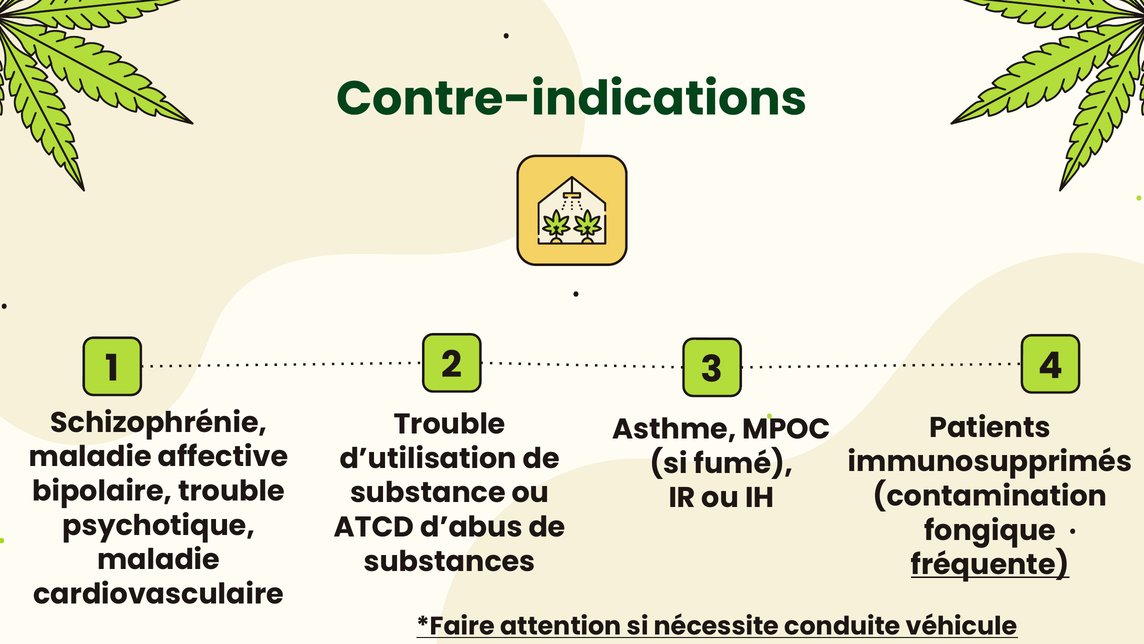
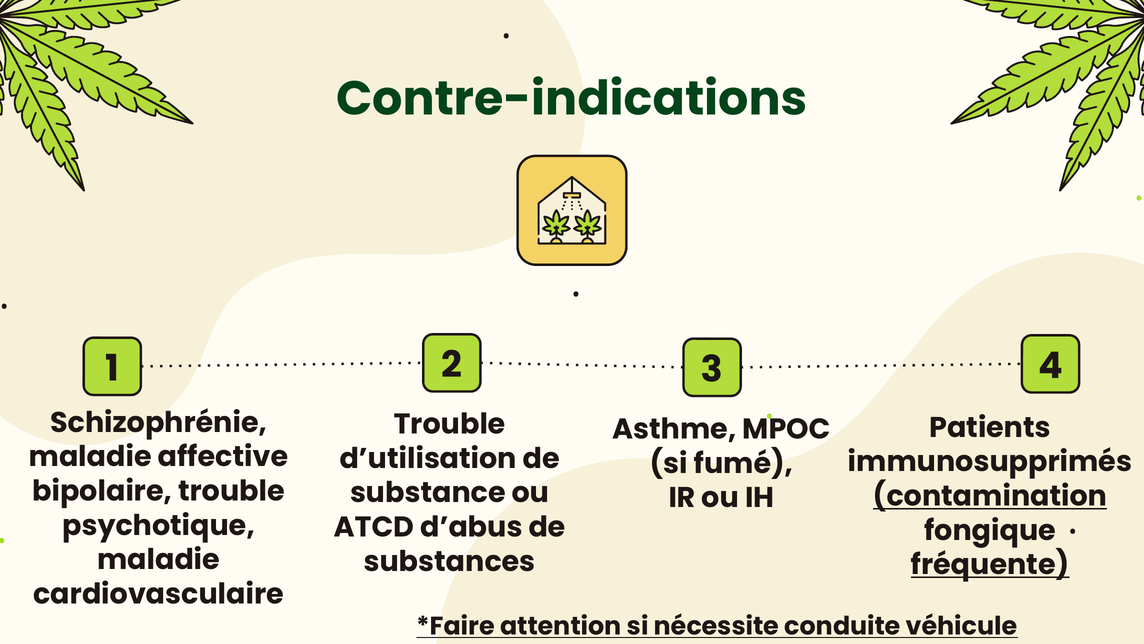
contamination underline: none -> present (990, 496)
